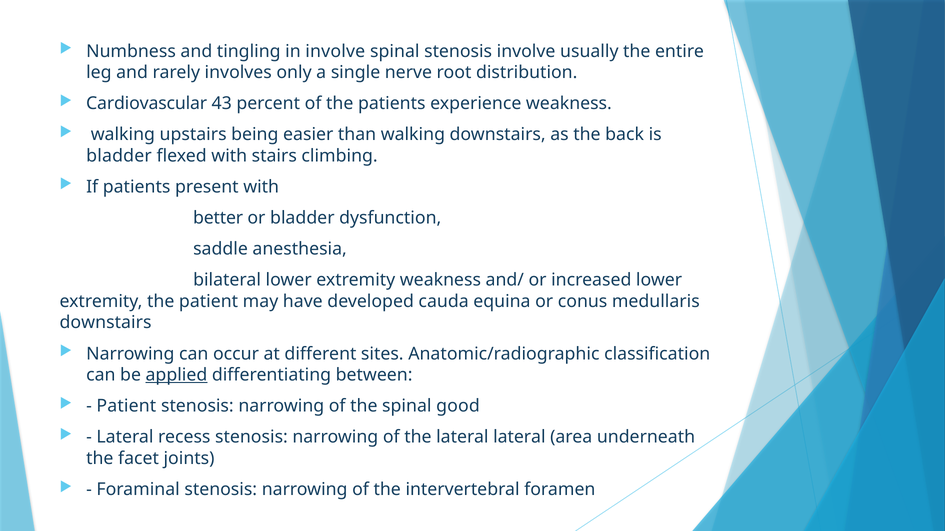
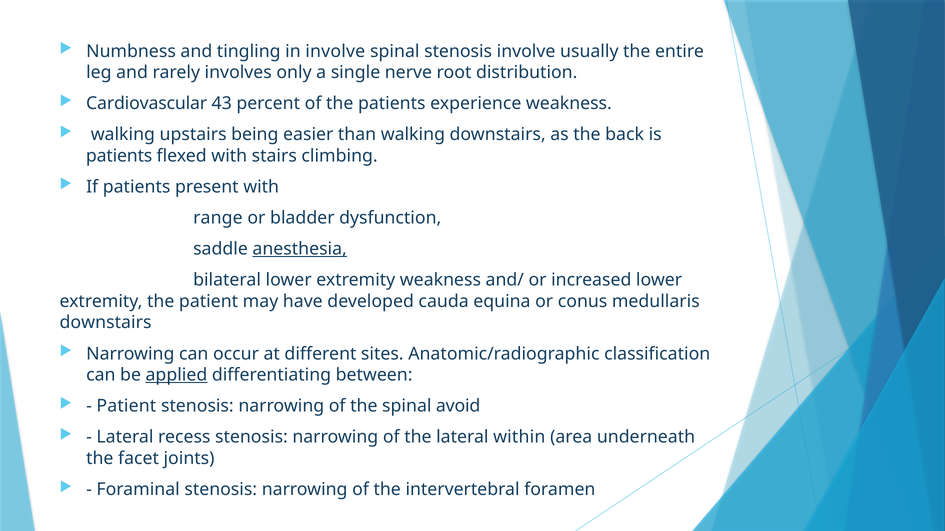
bladder: bladder -> patients (119, 156)
better: better -> range (218, 218)
anesthesia underline: none -> present (300, 249)
good: good -> avoid (458, 406)
lateral lateral: lateral -> within (519, 438)
